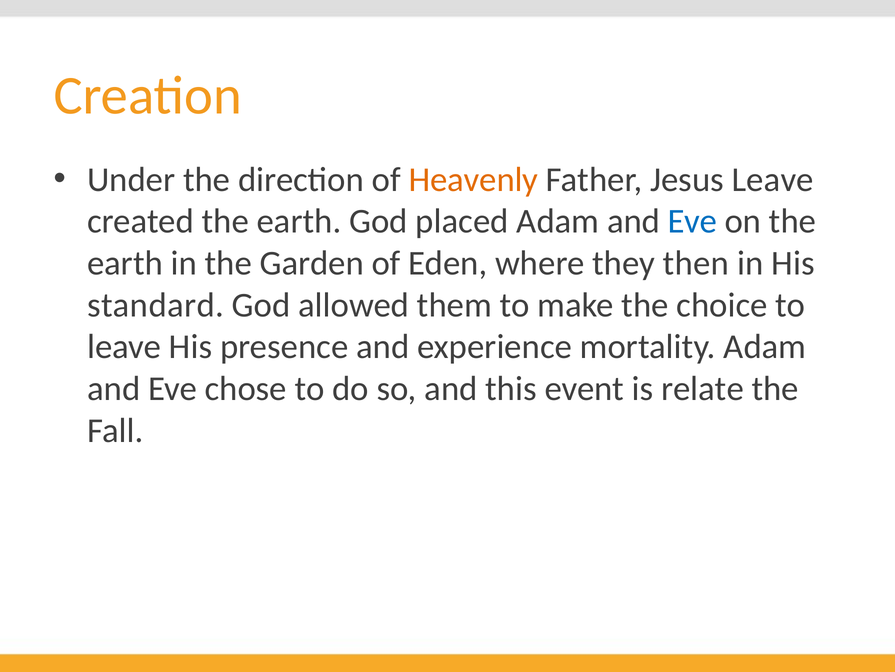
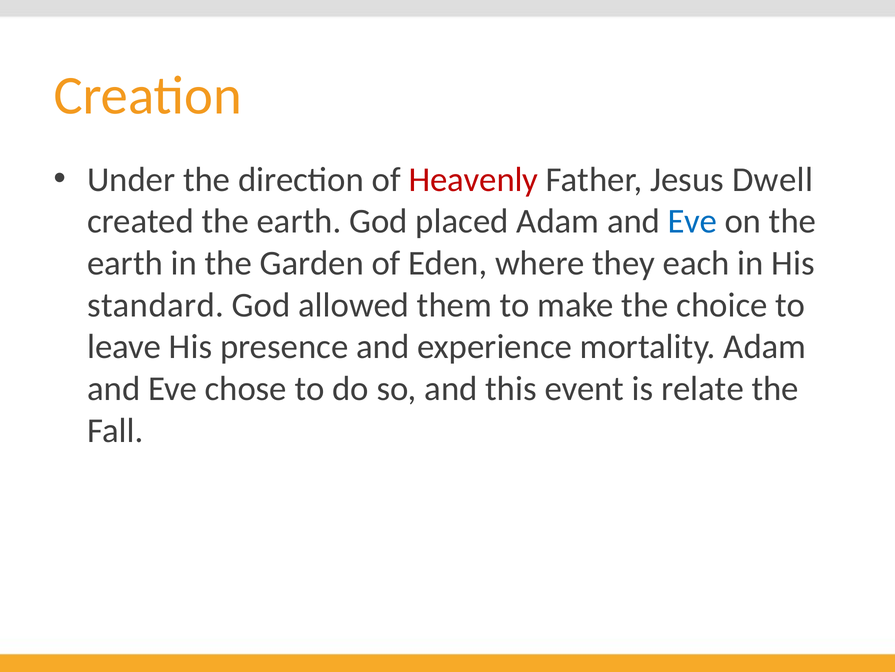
Heavenly colour: orange -> red (473, 179)
Jesus Leave: Leave -> Dwell (773, 179)
then: then -> each (696, 263)
